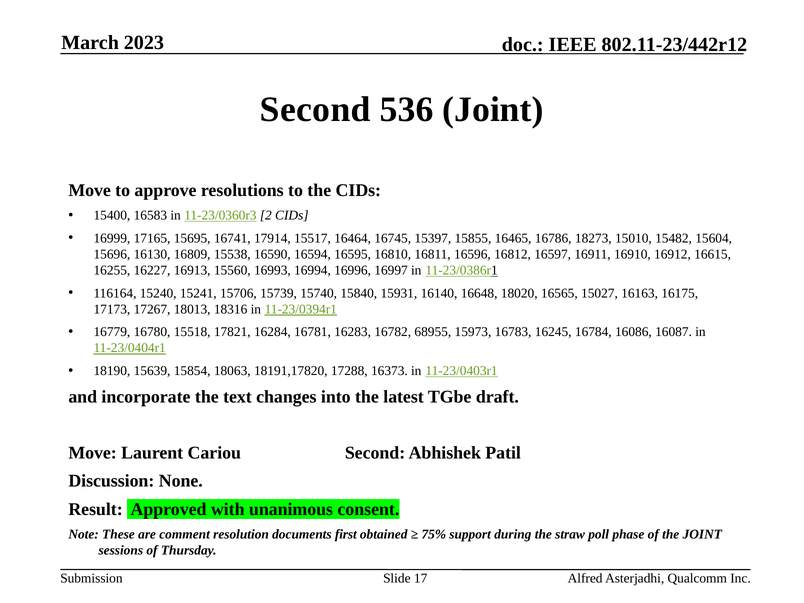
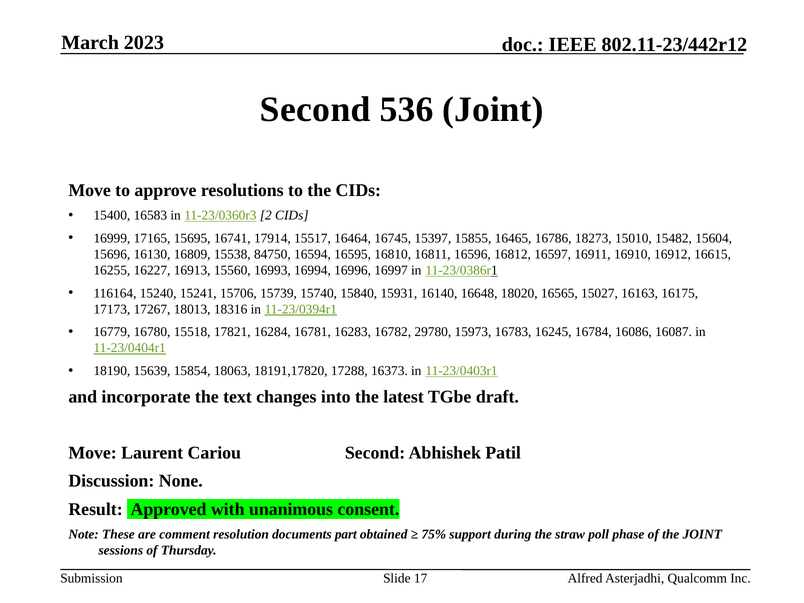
16590: 16590 -> 84750 (272, 254)
68955: 68955 -> 29780 (433, 332)
first: first -> part (346, 534)
